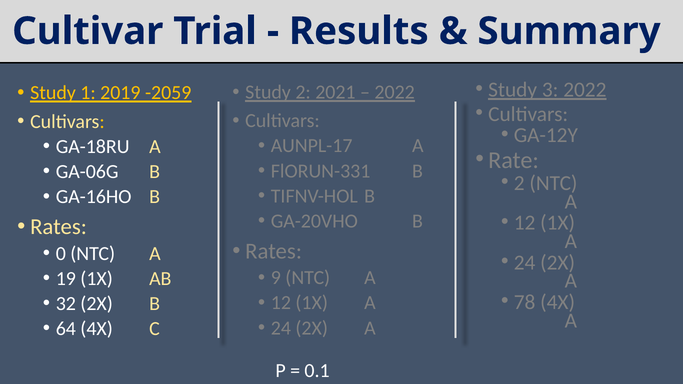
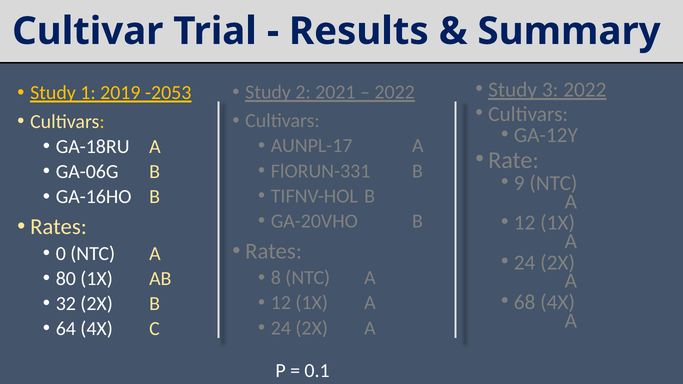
-2059: -2059 -> -2053 (168, 93)
2: 2 -> 9 (519, 183)
9: 9 -> 8 (276, 278)
19: 19 -> 80 (66, 279)
78: 78 -> 68 (525, 302)
